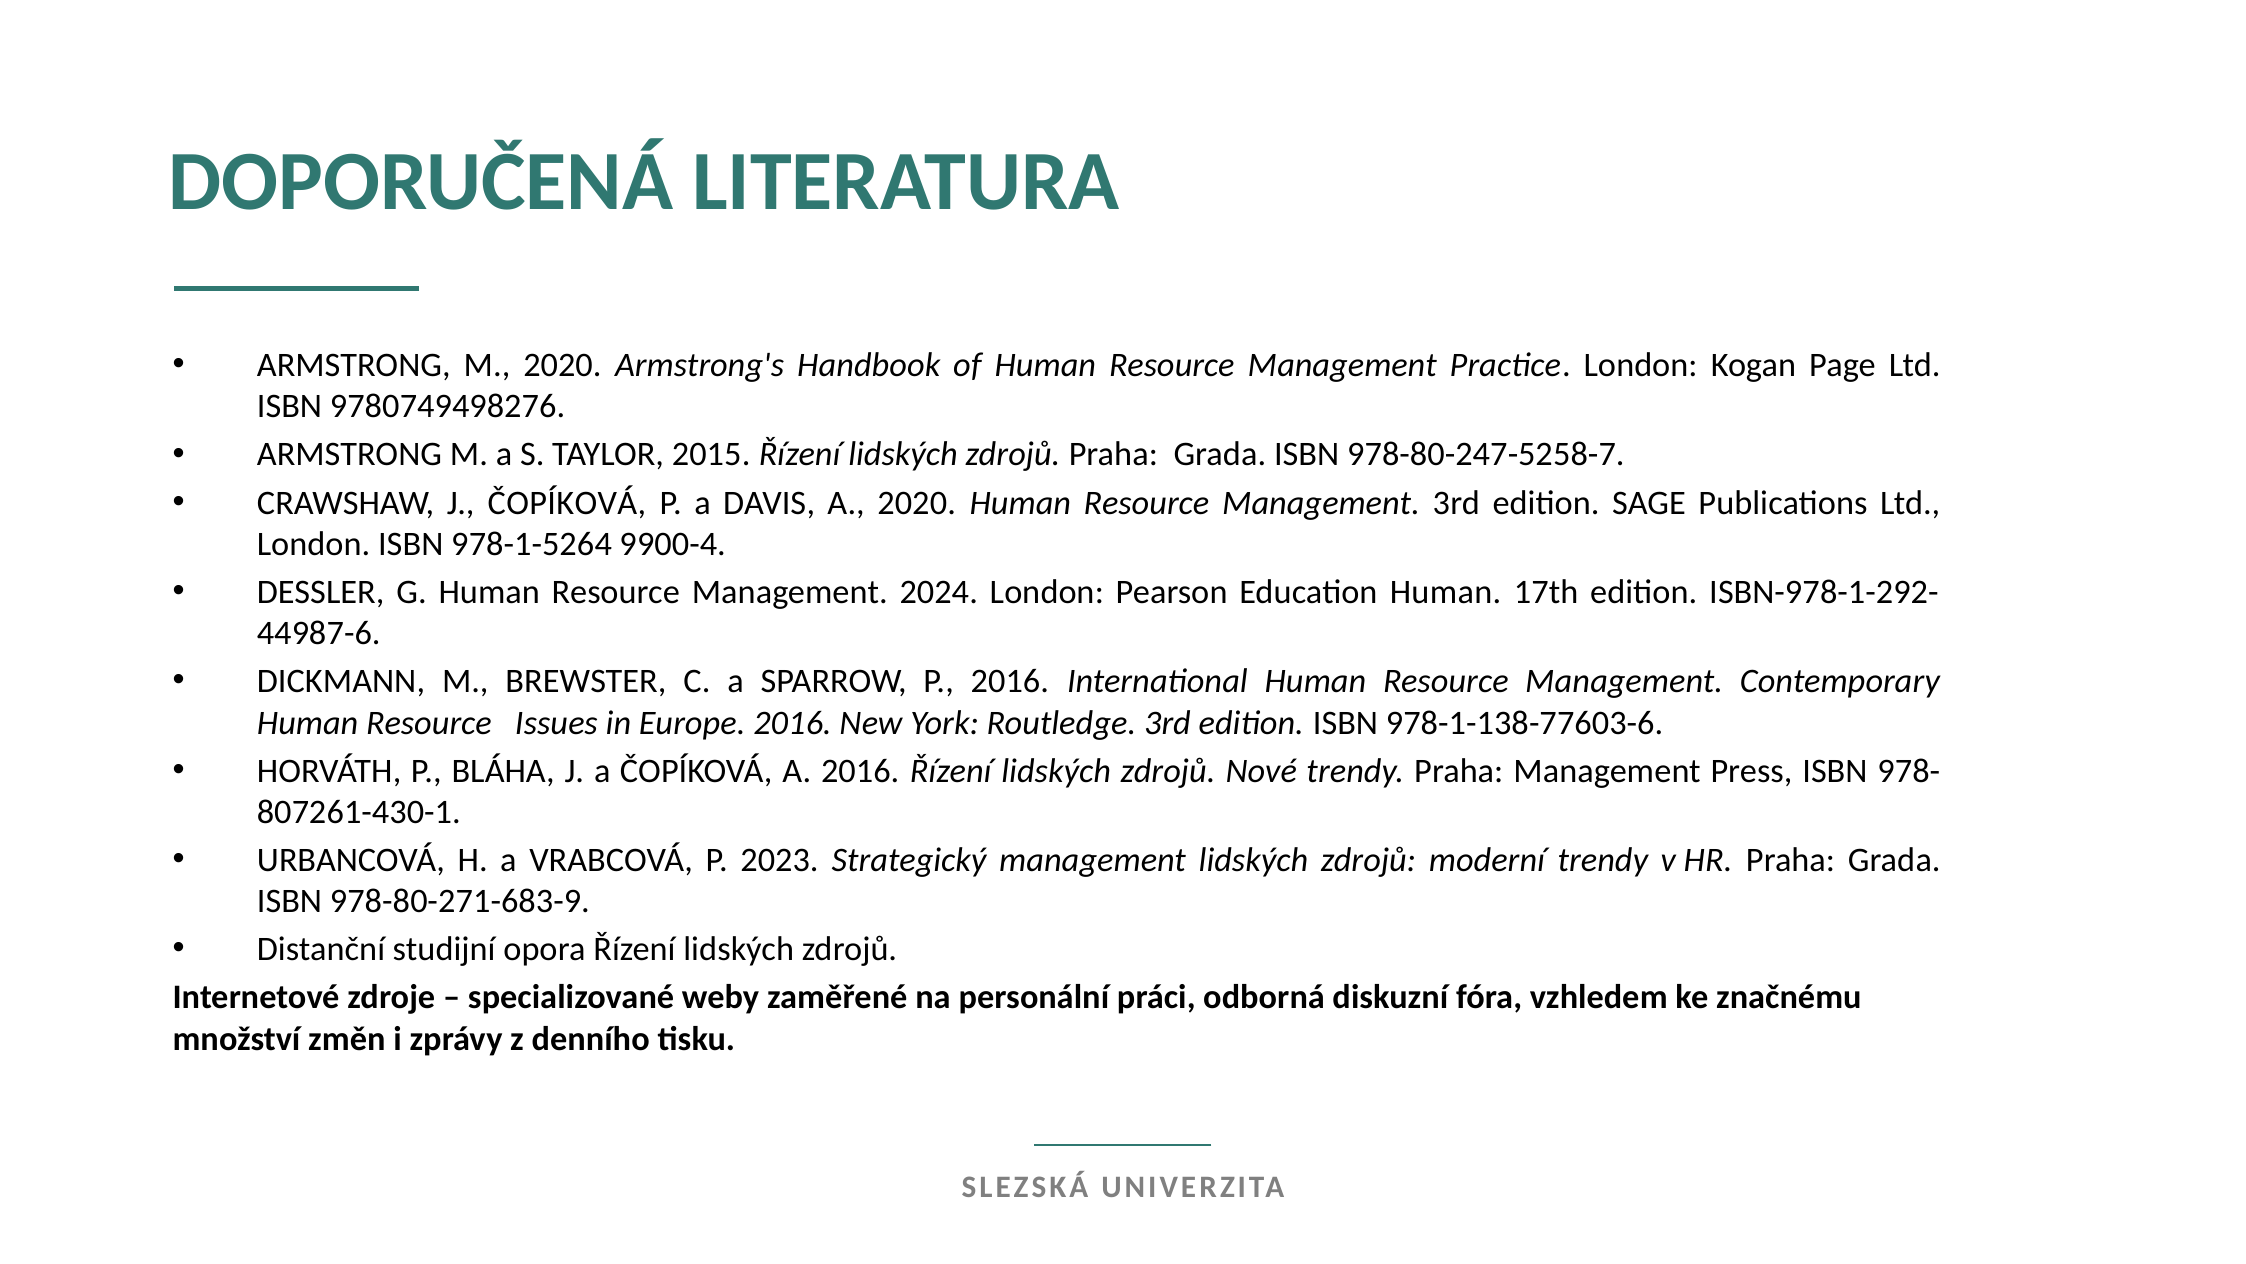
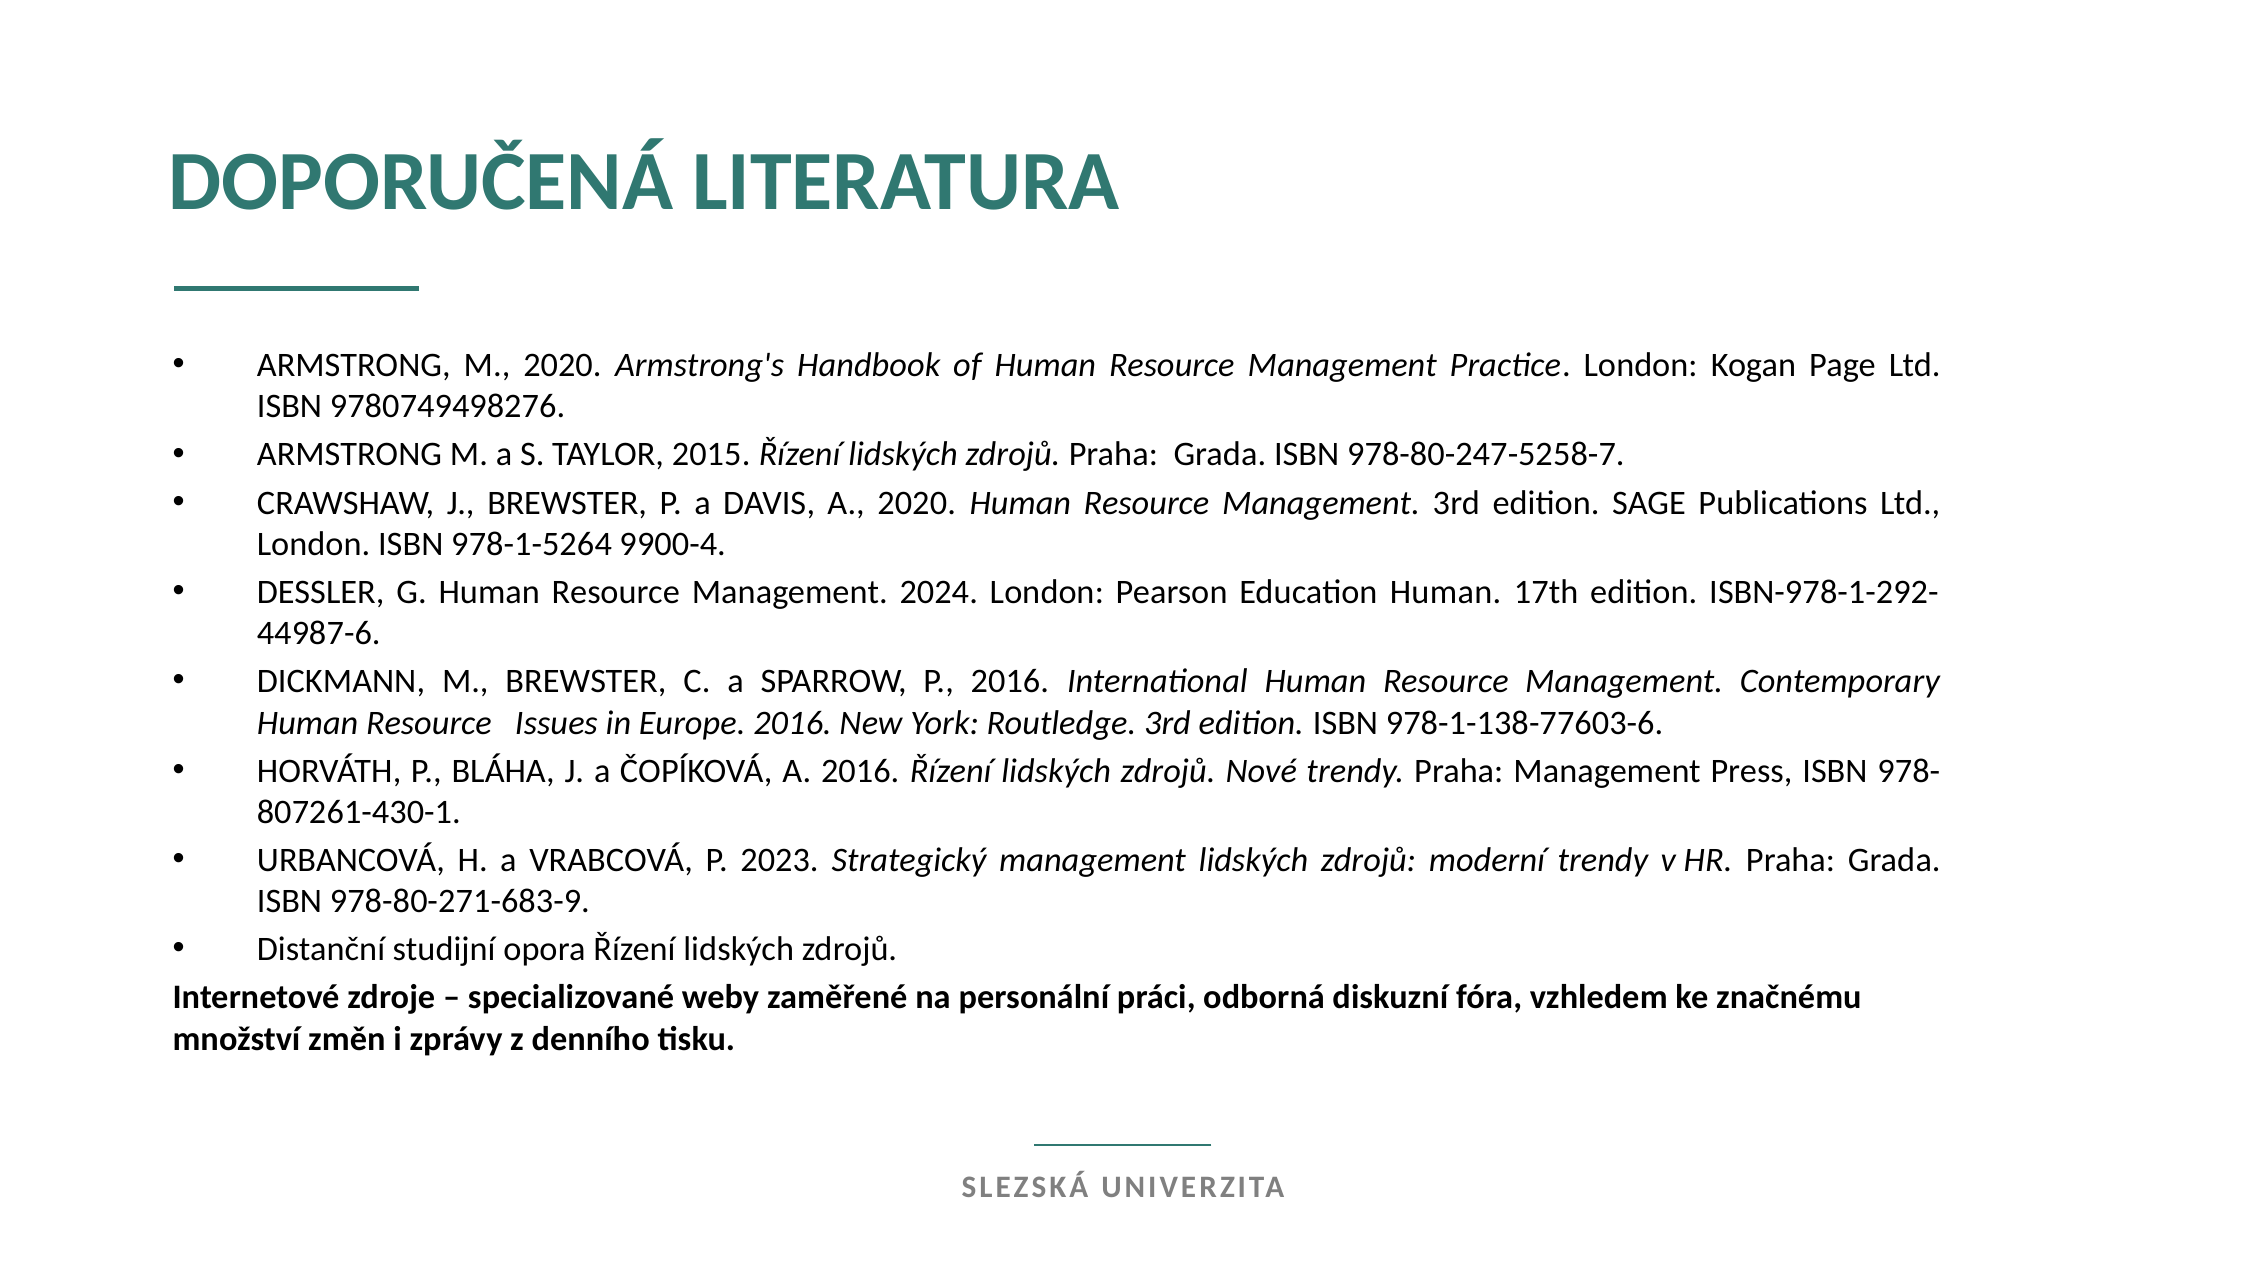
J ČOPÍKOVÁ: ČOPÍKOVÁ -> BREWSTER (567, 503)
